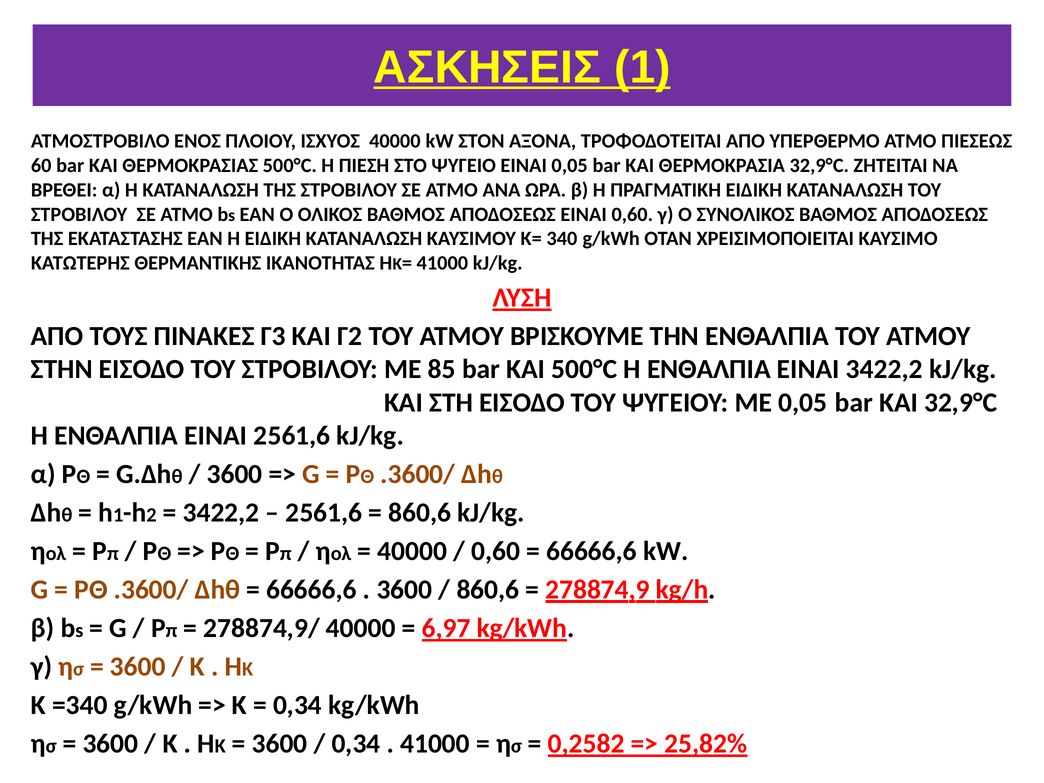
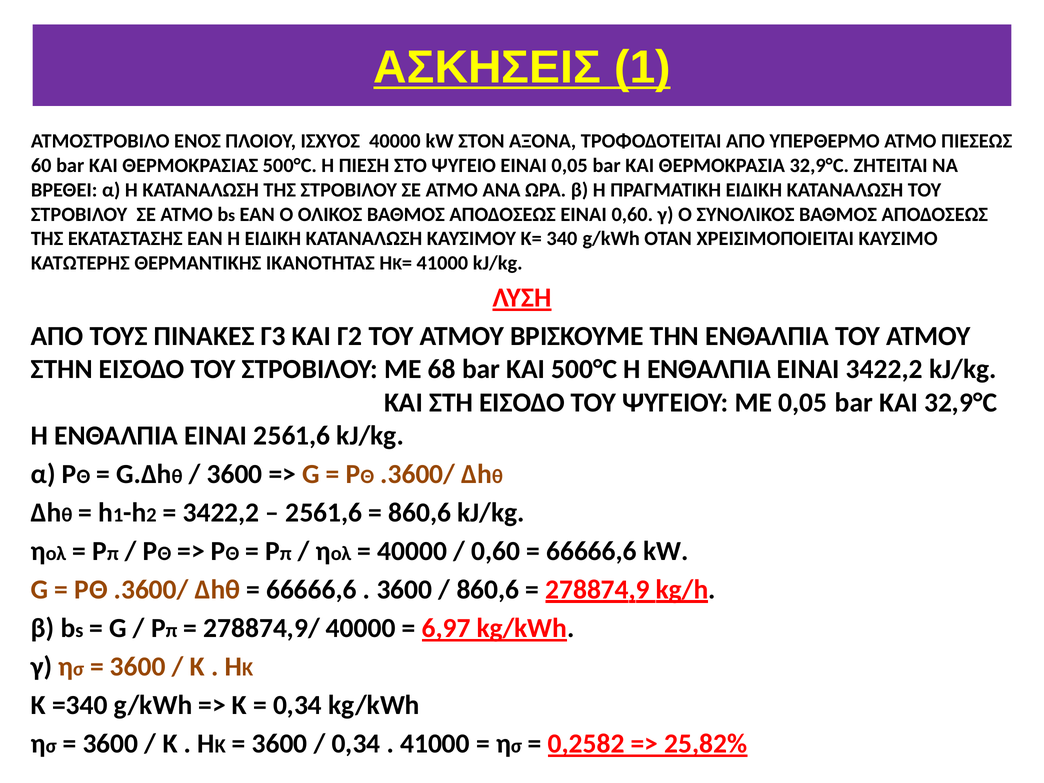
85: 85 -> 68 (442, 369)
